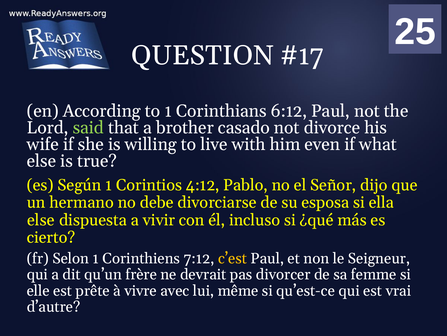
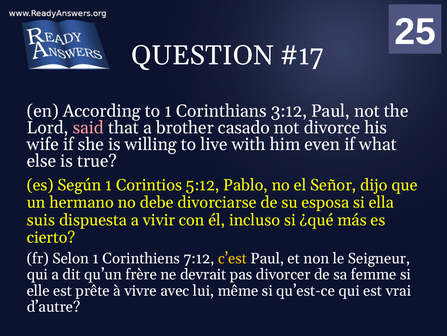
6:12: 6:12 -> 3:12 (289, 111)
said colour: light green -> pink (88, 127)
4:12: 4:12 -> 5:12 (203, 185)
else: else -> suis (41, 220)
